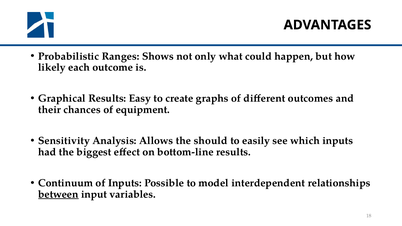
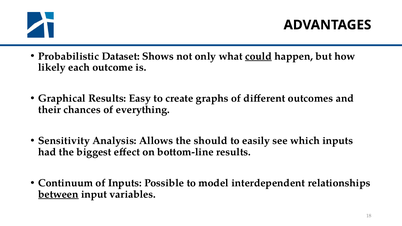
Ranges: Ranges -> Dataset (121, 56)
could underline: none -> present (258, 56)
equipment: equipment -> everything (143, 110)
